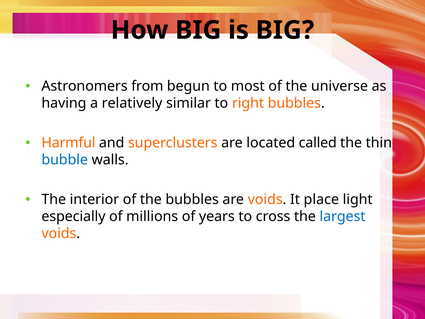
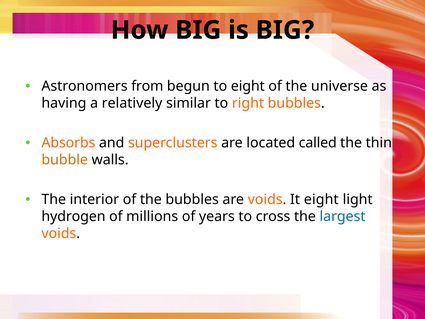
to most: most -> eight (248, 86)
Harmful: Harmful -> Absorbs (68, 143)
bubble colour: blue -> orange (65, 160)
It place: place -> eight (321, 199)
especially: especially -> hydrogen (73, 216)
